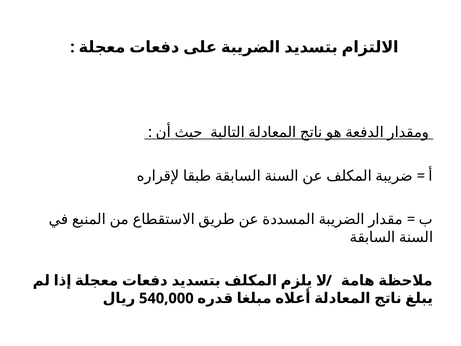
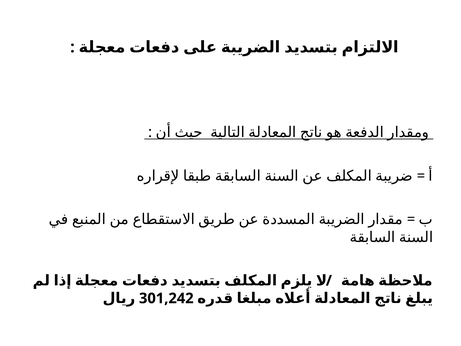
540,000: 540,000 -> 301,242 (166, 298)
